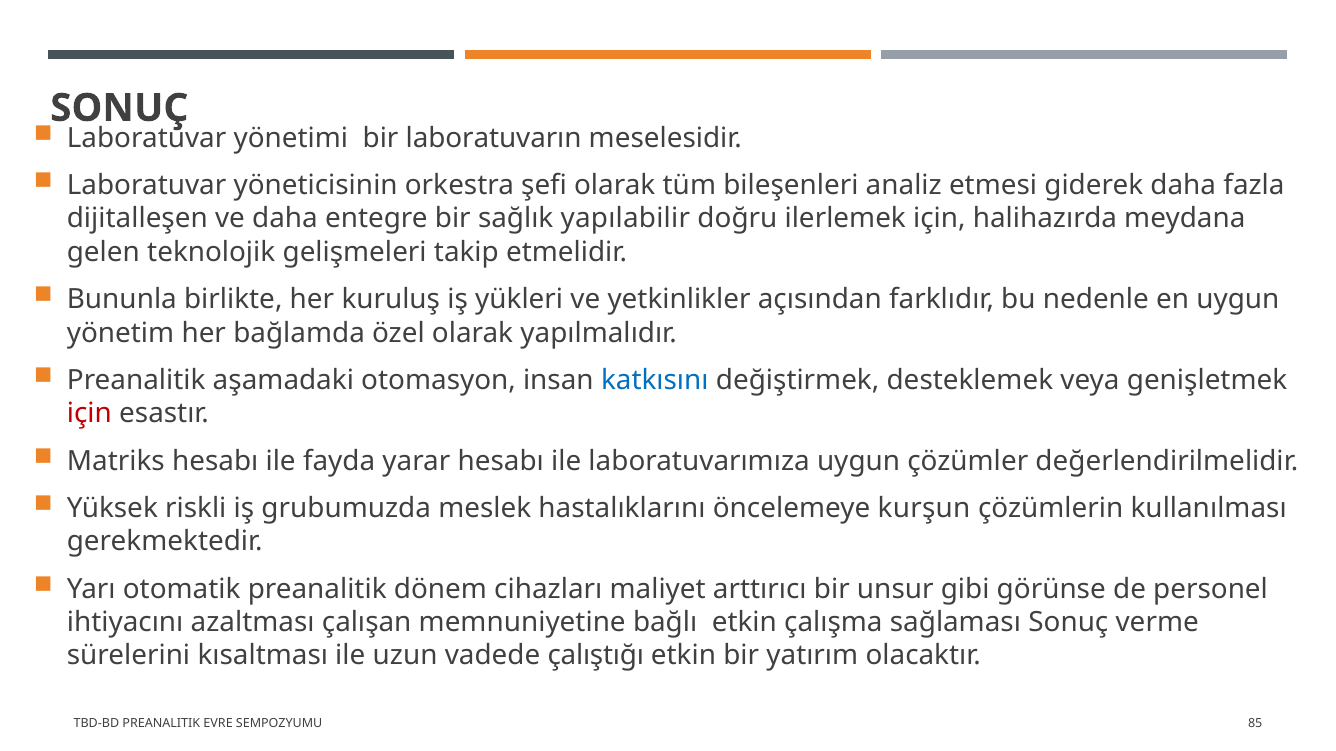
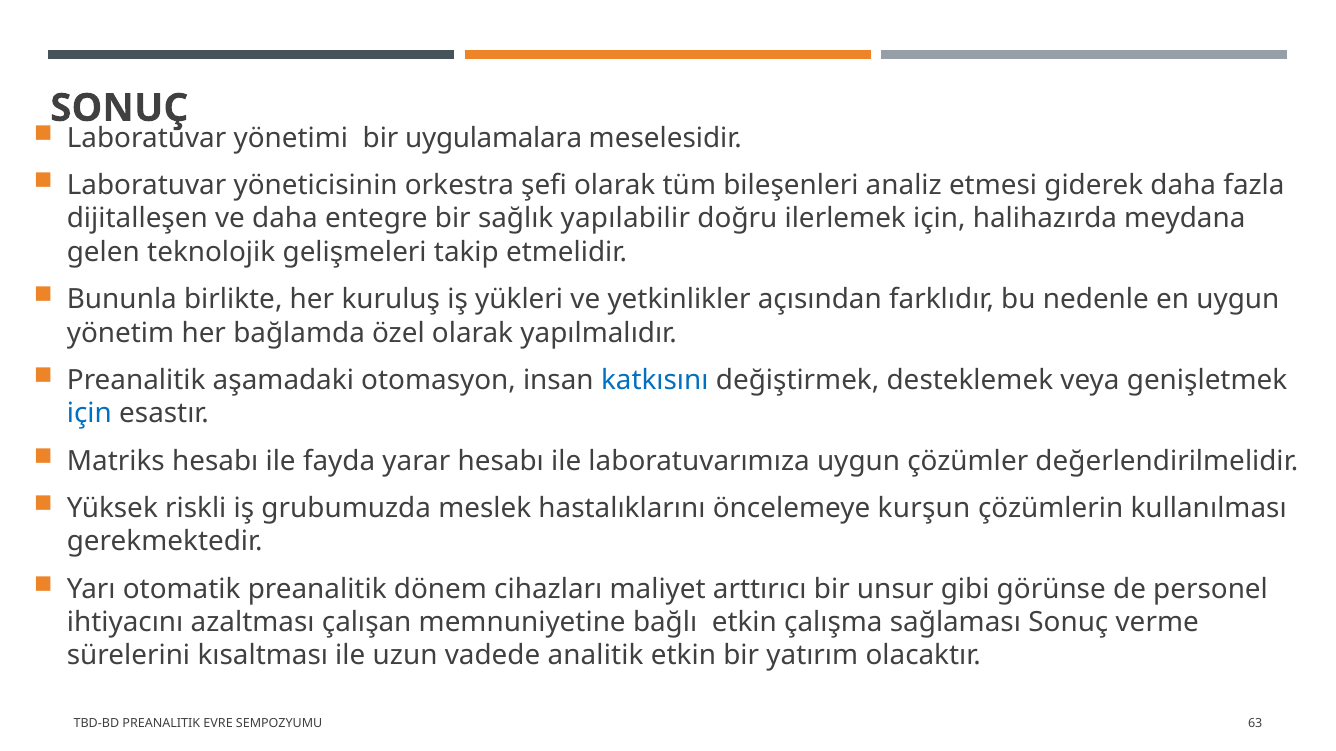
laboratuvarın: laboratuvarın -> uygulamalara (494, 138)
için colour: red -> blue (89, 414)
çalıştığı: çalıştığı -> analitik (596, 656)
85: 85 -> 63 (1255, 724)
